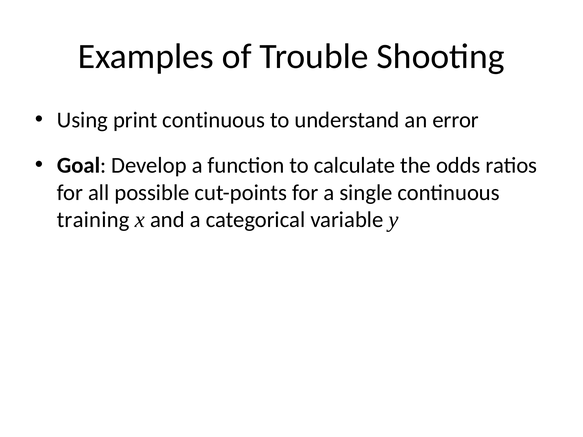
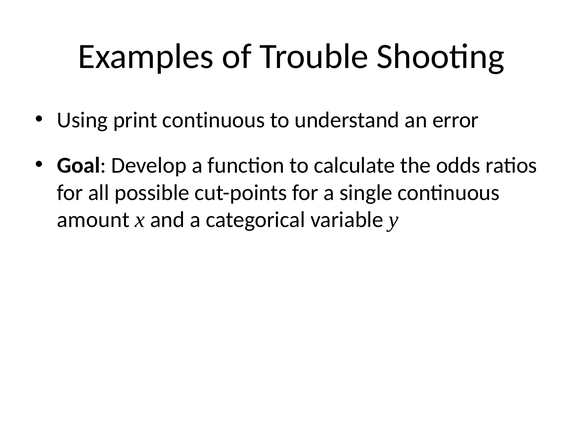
training: training -> amount (93, 220)
